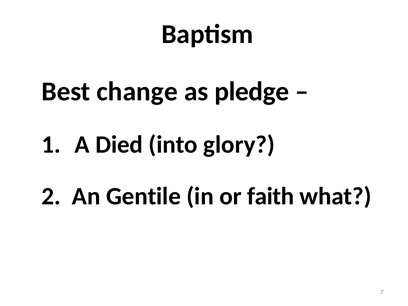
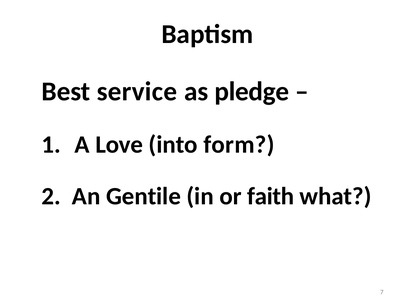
change: change -> service (137, 92)
Died: Died -> Love (119, 145)
glory: glory -> form (239, 145)
